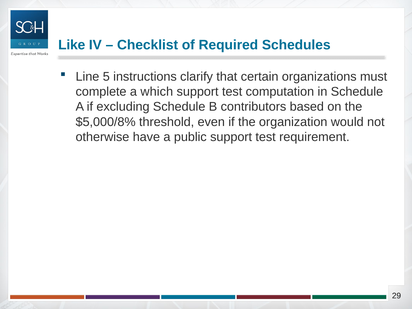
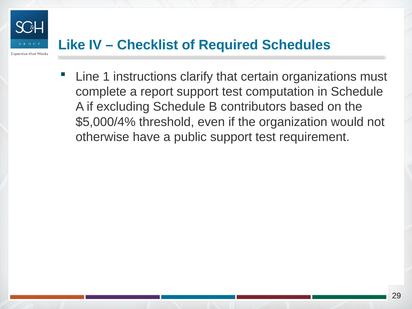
5: 5 -> 1 (106, 77)
which: which -> report (157, 92)
$5,000/8%: $5,000/8% -> $5,000/4% (106, 122)
